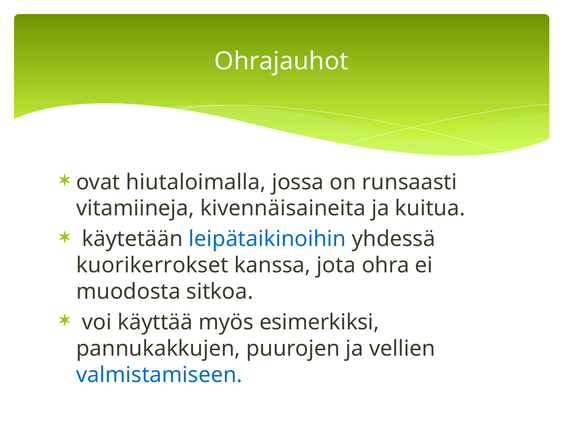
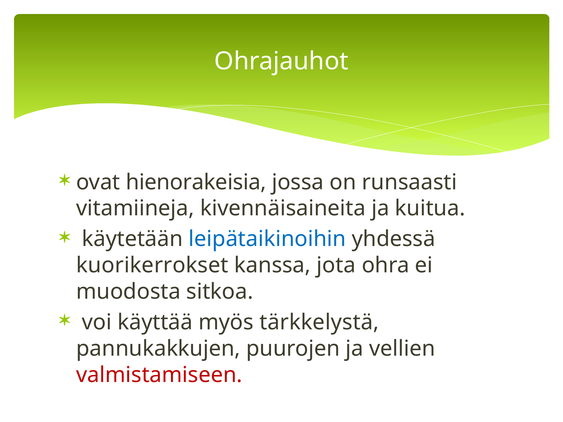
hiutaloimalla: hiutaloimalla -> hienorakeisia (196, 182)
esimerkiksi: esimerkiksi -> tärkkelystä (319, 322)
valmistamiseen colour: blue -> red (159, 375)
